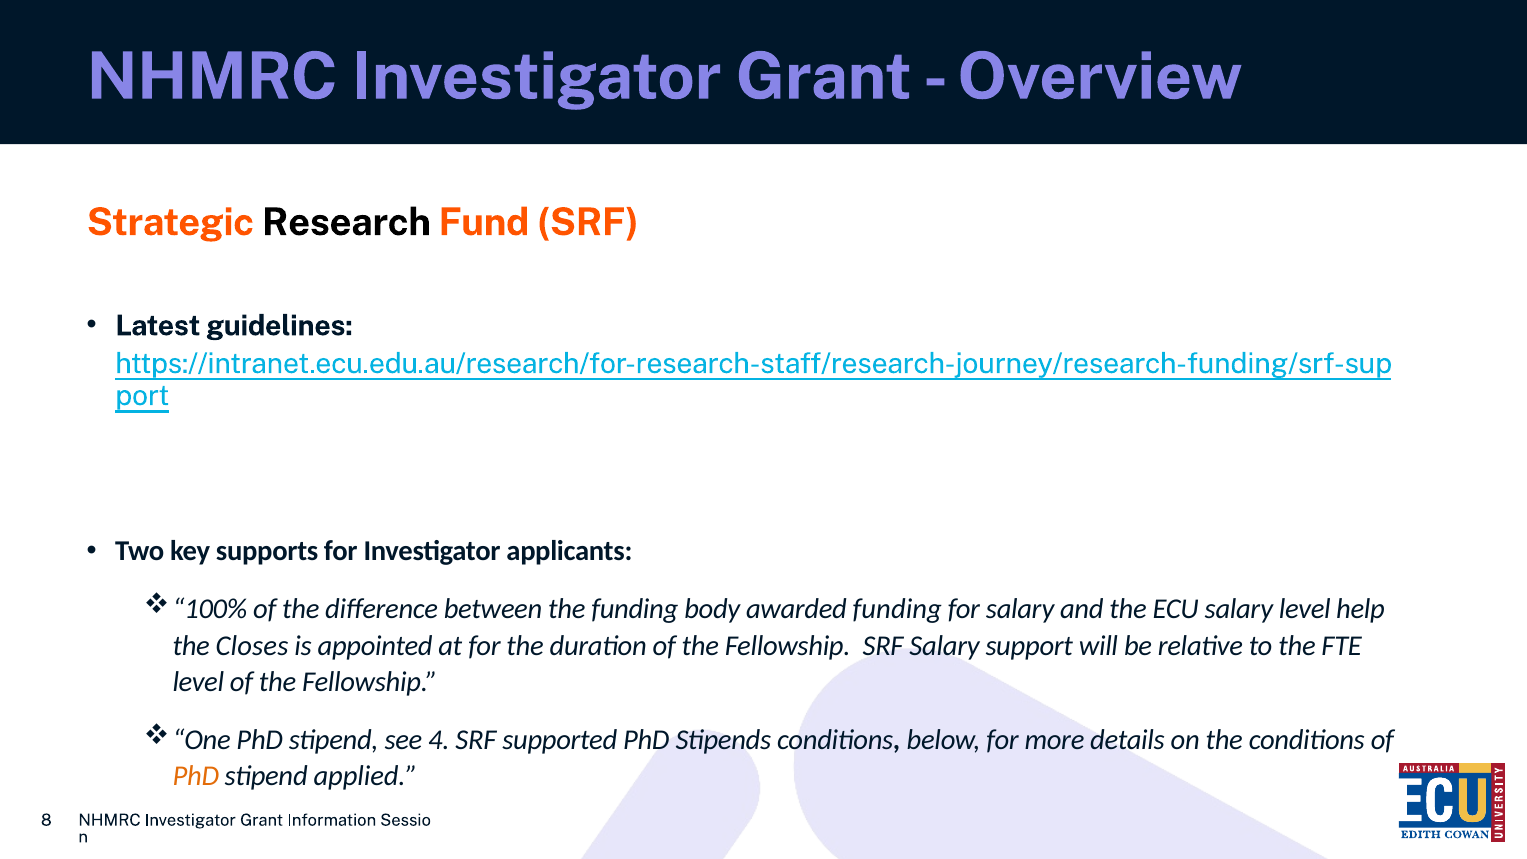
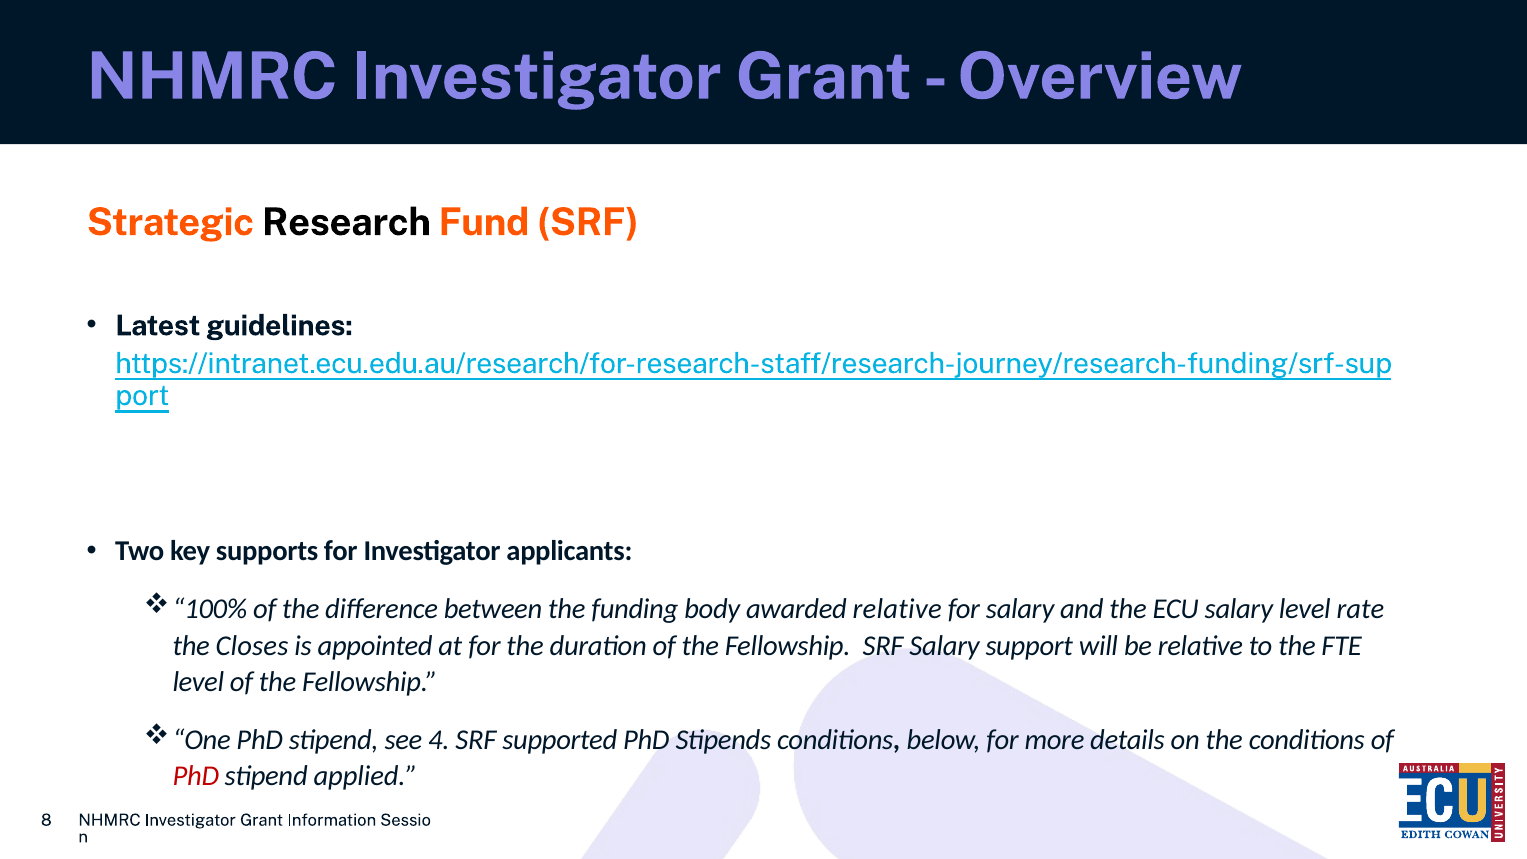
awarded funding: funding -> relative (897, 609)
help: help -> rate (1360, 609)
PhD colour: orange -> red (196, 776)
